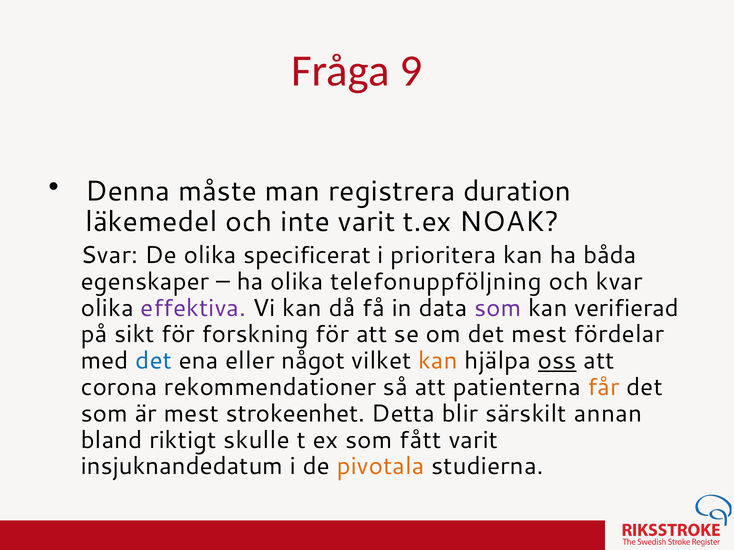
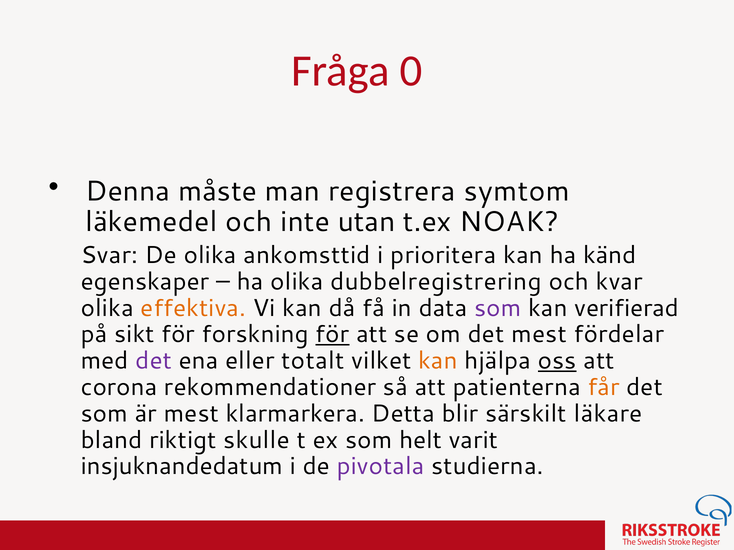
9: 9 -> 0 (411, 71)
duration: duration -> symtom (517, 191)
inte varit: varit -> utan (367, 222)
specificerat: specificerat -> ankomsttid (307, 255)
båda: båda -> känd (610, 255)
telefonuppföljning: telefonuppföljning -> dubbelregistrering (436, 282)
effektiva colour: purple -> orange (193, 308)
för underline: none -> present (332, 335)
det colour: blue -> purple (154, 361)
något: något -> totalt (313, 361)
strokeenhet: strokeenhet -> klarmarkera (295, 414)
annan: annan -> läkare (608, 414)
fått: fått -> helt (421, 440)
pivotala colour: orange -> purple (381, 467)
